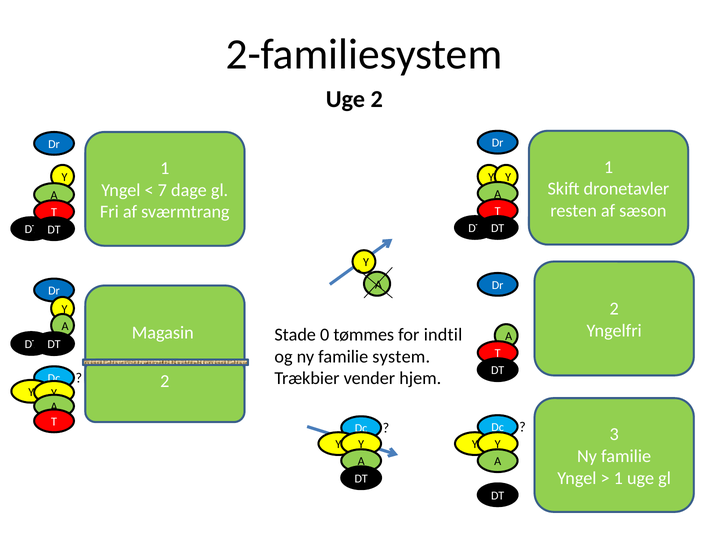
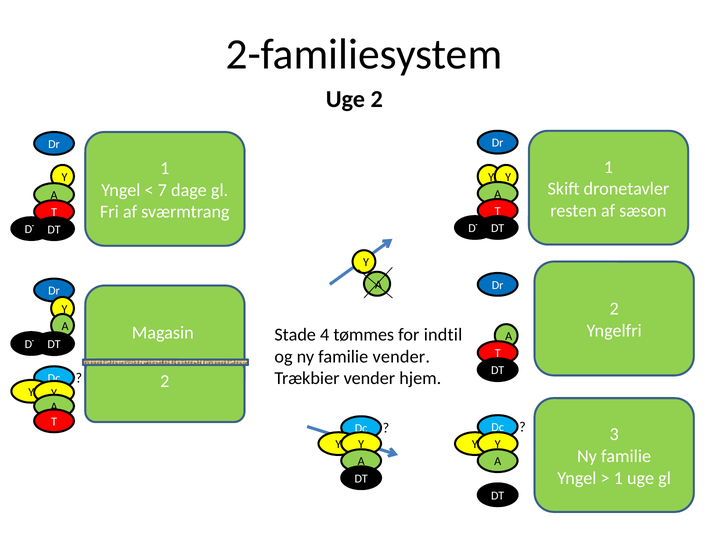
0: 0 -> 4 (325, 335)
familie system: system -> vender (401, 357)
